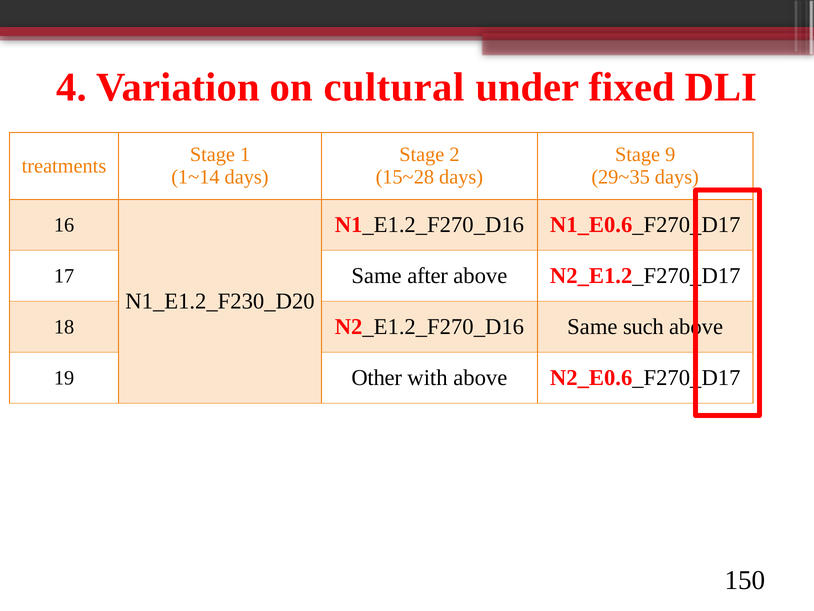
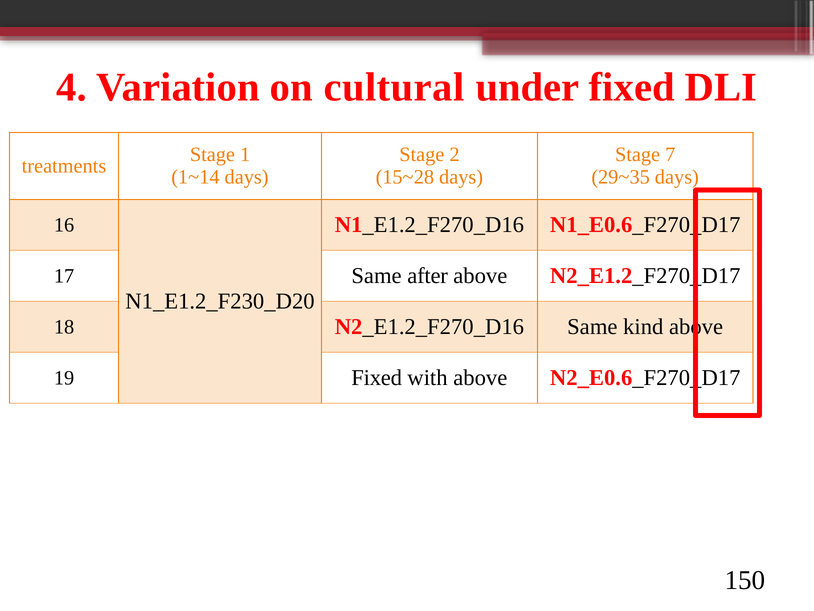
9: 9 -> 7 (670, 155)
such: such -> kind (643, 327)
19 Other: Other -> Fixed (377, 378)
